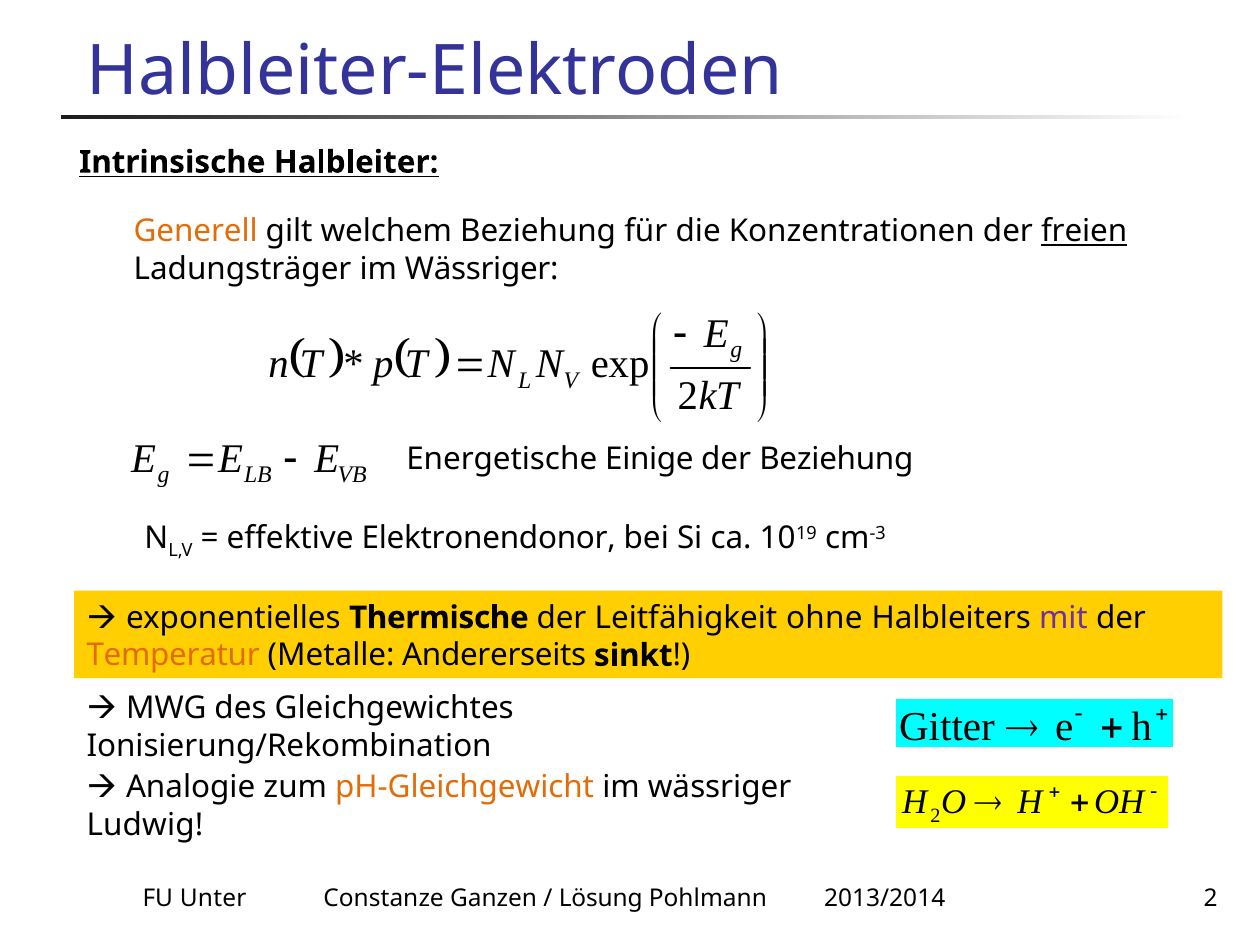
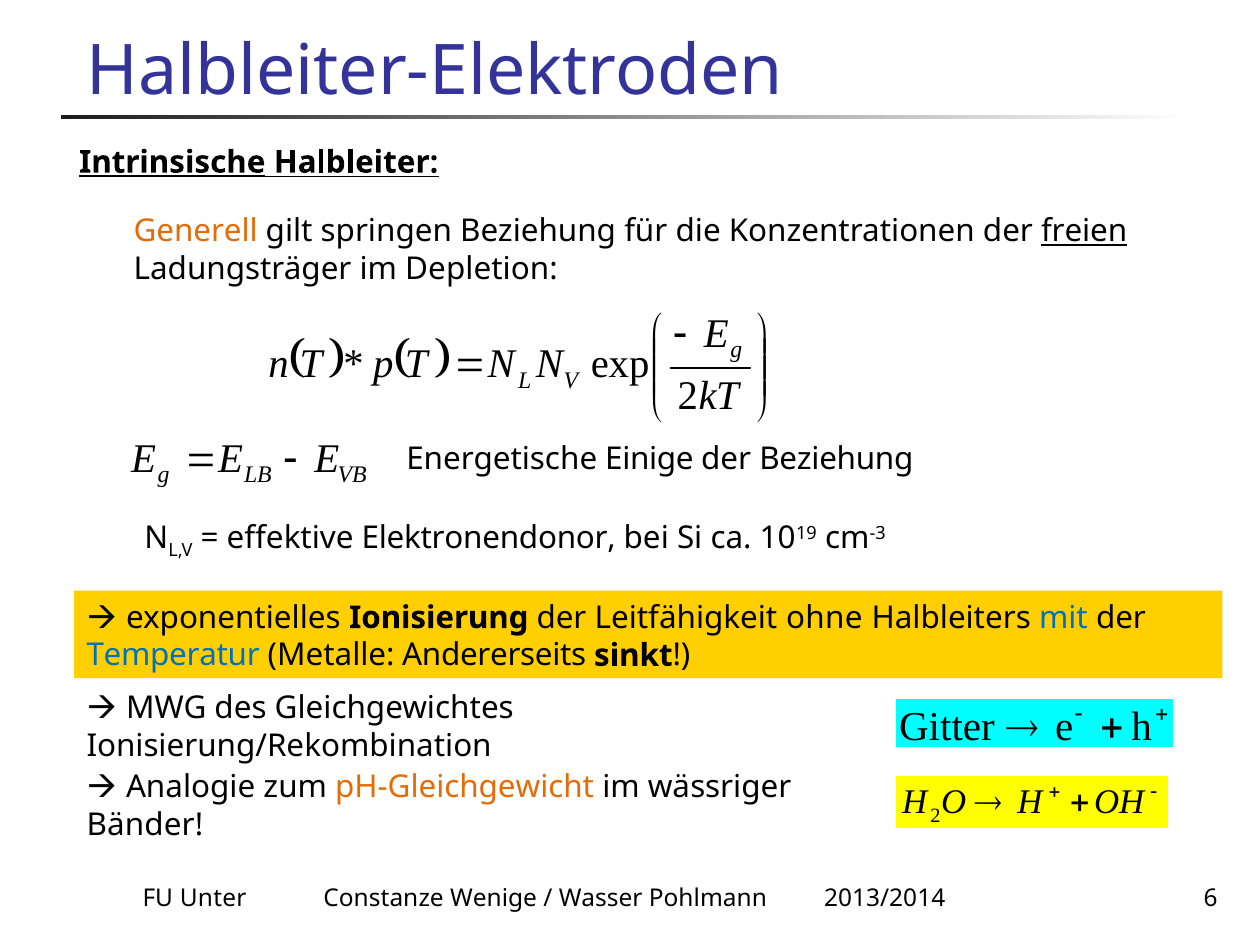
Intrinsische underline: none -> present (172, 162)
welchem: welchem -> springen (386, 231)
Ladungsträger im Wässriger: Wässriger -> Depletion (482, 269)
Thermische: Thermische -> Ionisierung (439, 618)
mit colour: purple -> blue (1063, 618)
Temperatur colour: orange -> blue (173, 655)
Ludwig: Ludwig -> Bänder (145, 825)
Ganzen: Ganzen -> Wenige (494, 898)
Lösung: Lösung -> Wasser (601, 898)
2013/2014 2: 2 -> 6 (1211, 898)
